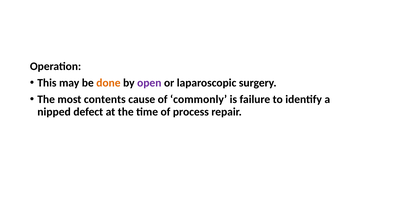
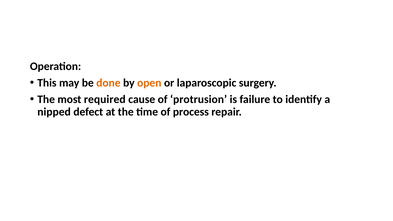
open colour: purple -> orange (149, 83)
contents: contents -> required (105, 99)
commonly: commonly -> protrusion (199, 99)
